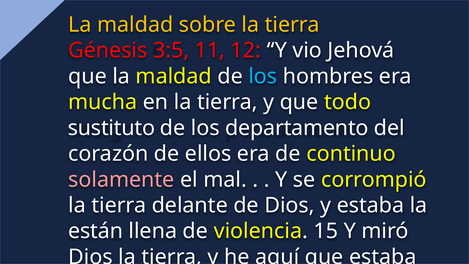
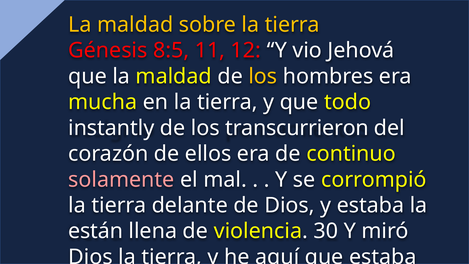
3:5: 3:5 -> 8:5 (171, 51)
los colour: light blue -> yellow (263, 76)
sustituto: sustituto -> instantly (111, 128)
departamento: departamento -> transcurrieron (297, 128)
15: 15 -> 30 (326, 231)
